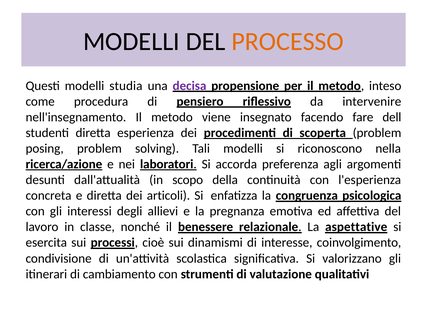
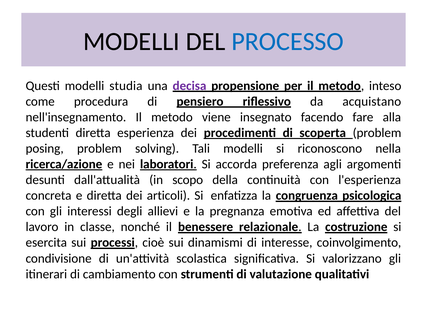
PROCESSO colour: orange -> blue (288, 41)
intervenire: intervenire -> acquistano (372, 101)
dell: dell -> alla (392, 117)
aspettative: aspettative -> costruzione (356, 226)
